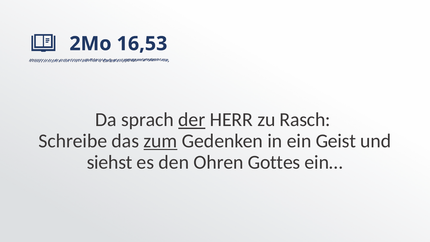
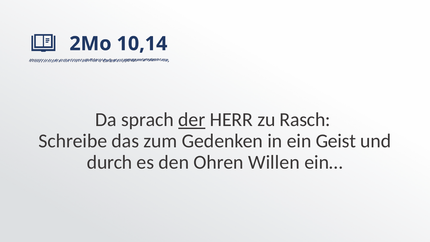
16,53: 16,53 -> 10,14 (142, 44)
zum underline: present -> none (160, 141)
siehst: siehst -> durch (110, 162)
Gottes: Gottes -> Willen (274, 162)
